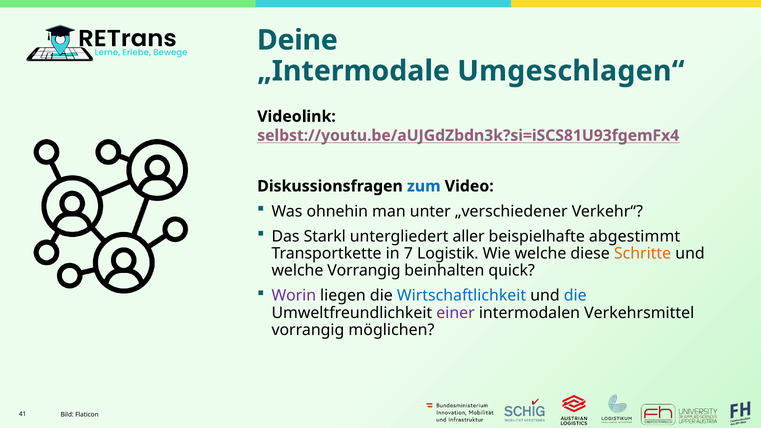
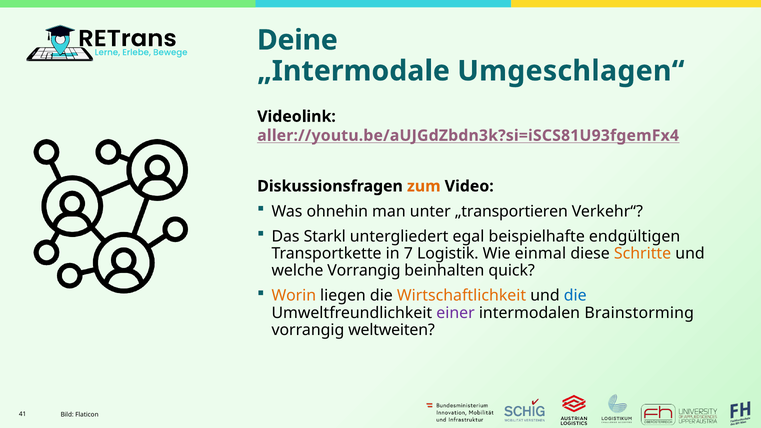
selbst://youtu.be/aUJGdZbdn3k?si=iSCS81U93fgemFx4: selbst://youtu.be/aUJGdZbdn3k?si=iSCS81U93fgemFx4 -> aller://youtu.be/aUJGdZbdn3k?si=iSCS81U93fgemFx4 (468, 136)
zum colour: blue -> orange (424, 186)
„verschiedener: „verschiedener -> „transportieren (511, 211)
aller: aller -> egal (468, 236)
abgestimmt: abgestimmt -> endgültigen (635, 236)
Wie welche: welche -> einmal (540, 254)
Worin colour: purple -> orange (294, 296)
Wirtschaftlichkeit colour: blue -> orange (462, 296)
Verkehrsmittel: Verkehrsmittel -> Brainstorming (639, 313)
möglichen: möglichen -> weltweiten (392, 330)
